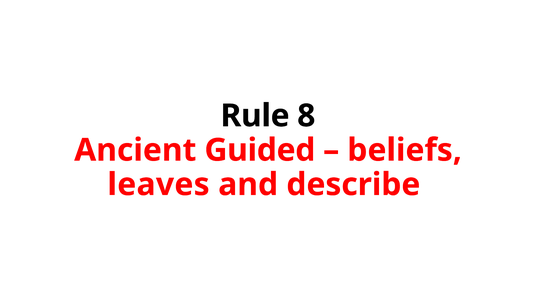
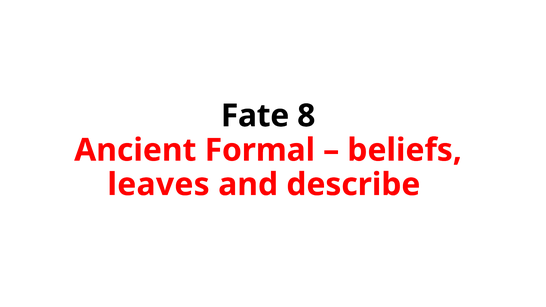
Rule: Rule -> Fate (255, 116)
Guided: Guided -> Formal (260, 150)
